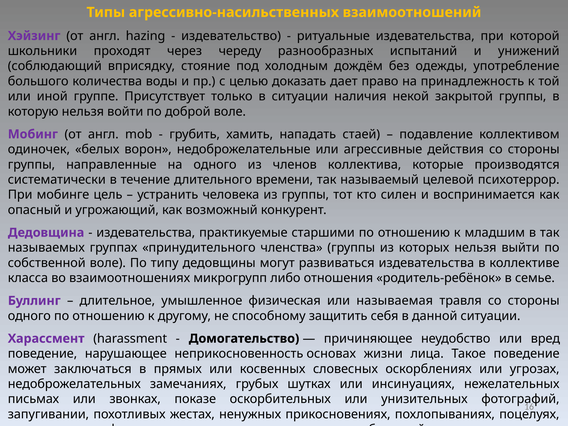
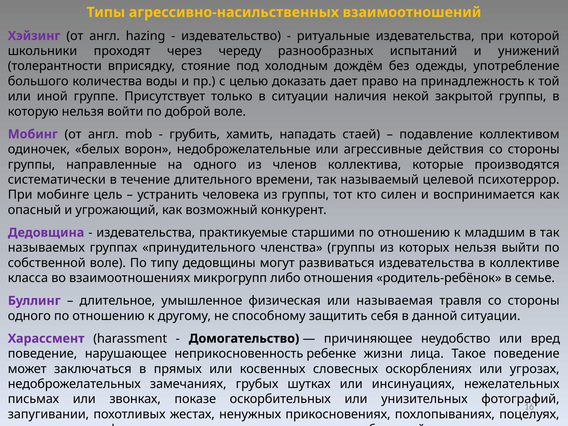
соблюдающий: соблюдающий -> толерантности (55, 66)
основах: основах -> ребенке (331, 354)
